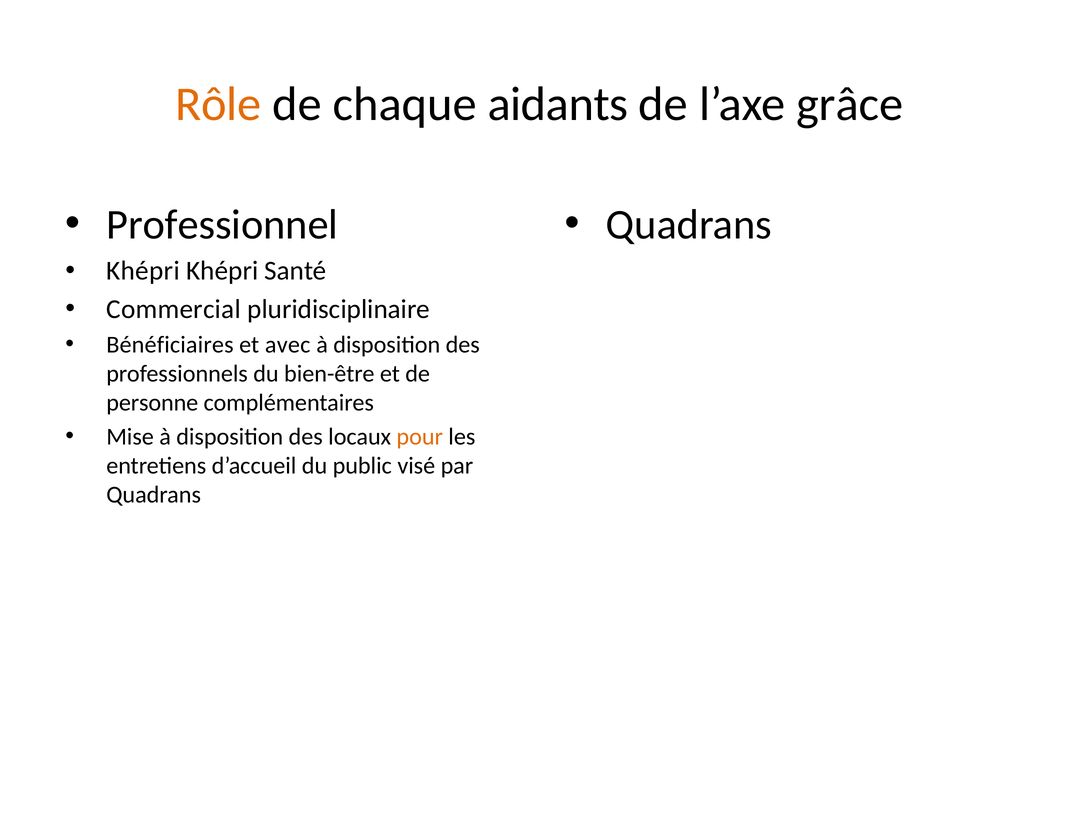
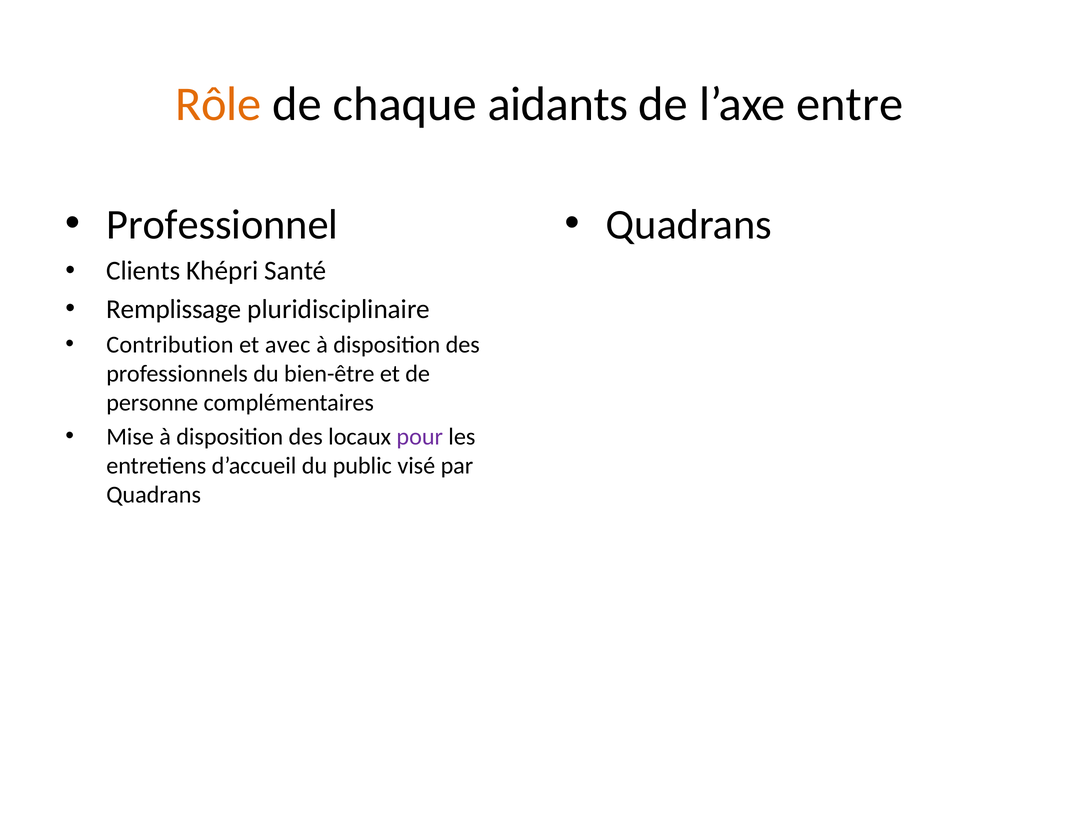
grâce: grâce -> entre (850, 104)
Khépri: Khépri -> Clients (143, 271)
Commercial: Commercial -> Remplissage (174, 309)
Bénéficiaires: Bénéficiaires -> Contribution (170, 344)
pour colour: orange -> purple (420, 436)
